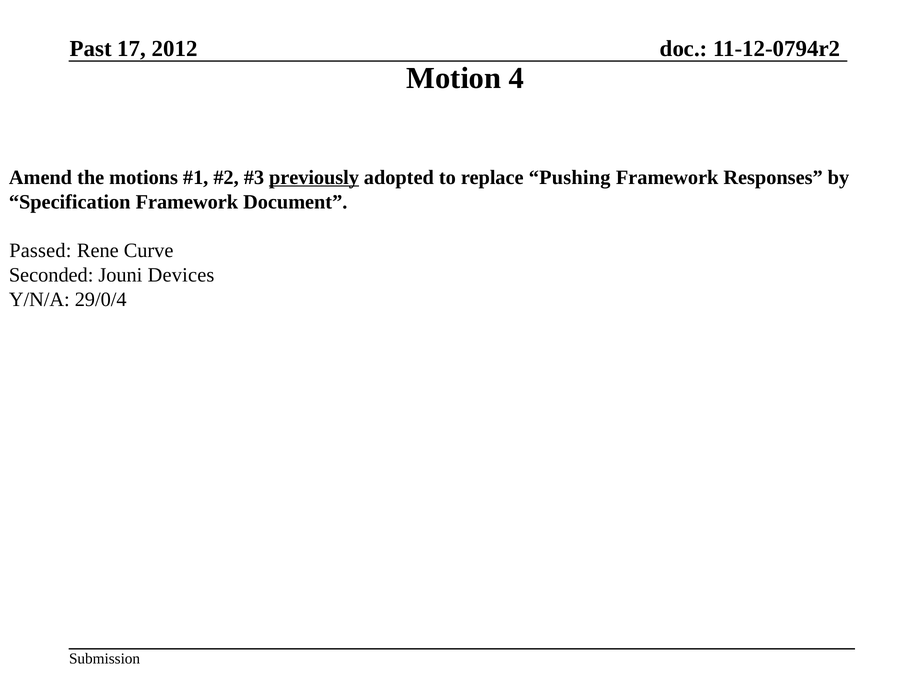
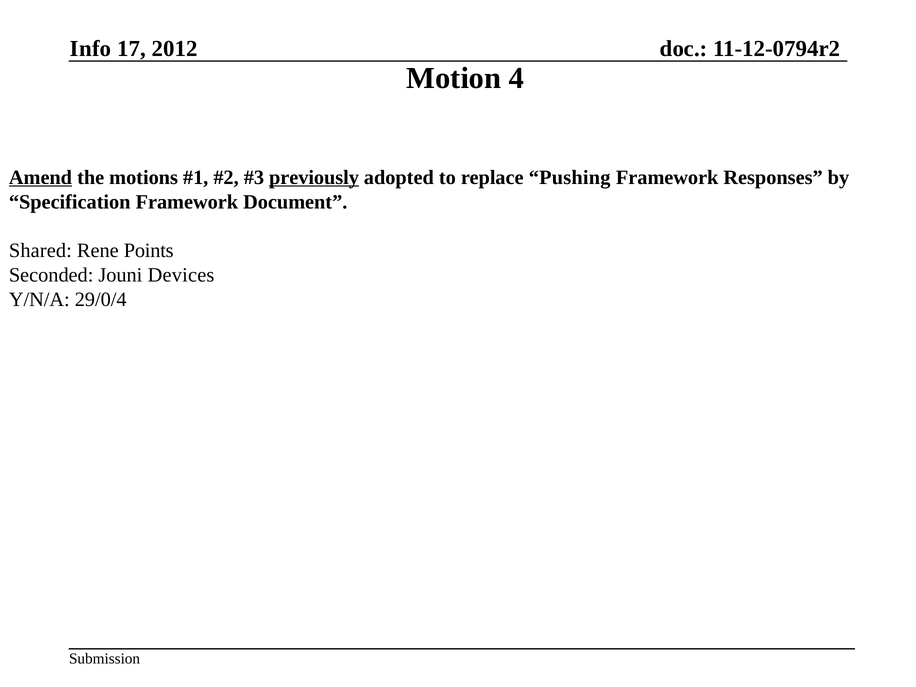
Past: Past -> Info (91, 49)
Amend underline: none -> present (41, 177)
Passed: Passed -> Shared (40, 251)
Curve: Curve -> Points (149, 251)
